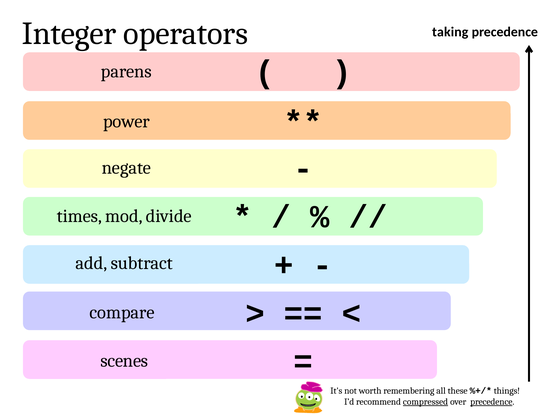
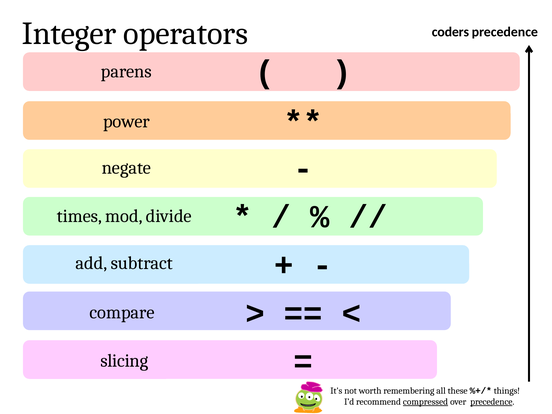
taking: taking -> coders (450, 32)
scenes: scenes -> slicing (124, 361)
